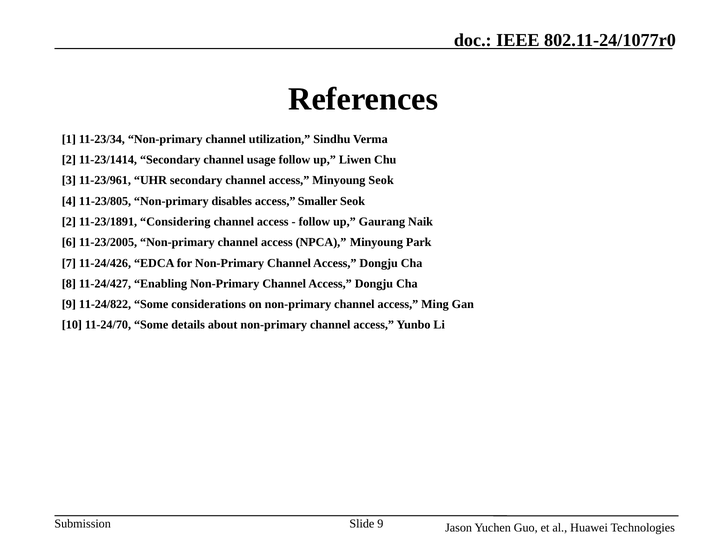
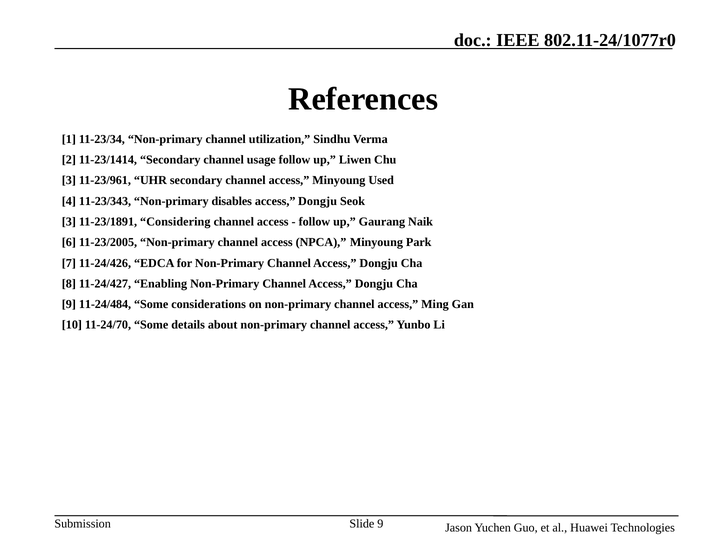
Minyoung Seok: Seok -> Used (381, 180)
11-23/805: 11-23/805 -> 11-23/343 (105, 201)
Smaller: Smaller -> Dongju (318, 201)
2: 2 -> 3 (69, 221)
11-24/822: 11-24/822 -> 11-24/484 (105, 304)
